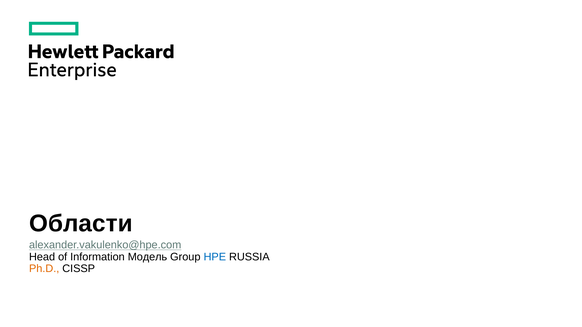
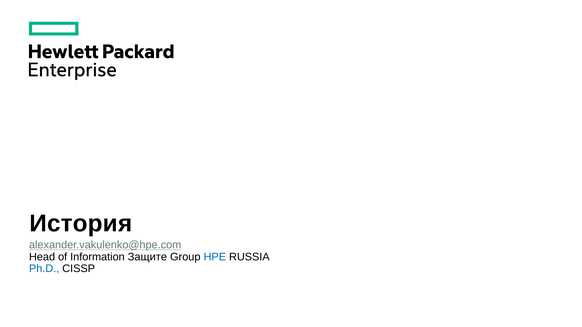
Области: Области -> История (81, 224)
Модель: Модель -> Защите (147, 257)
Ph.D colour: orange -> blue (44, 269)
